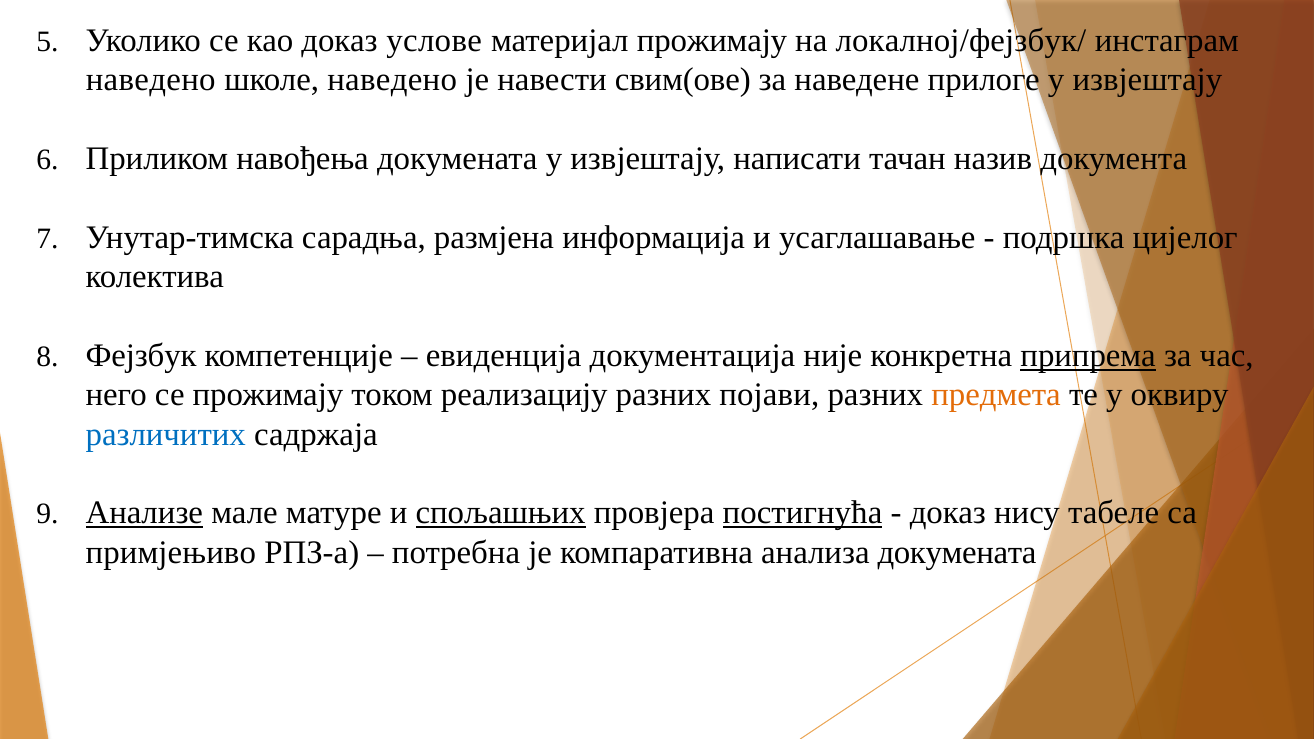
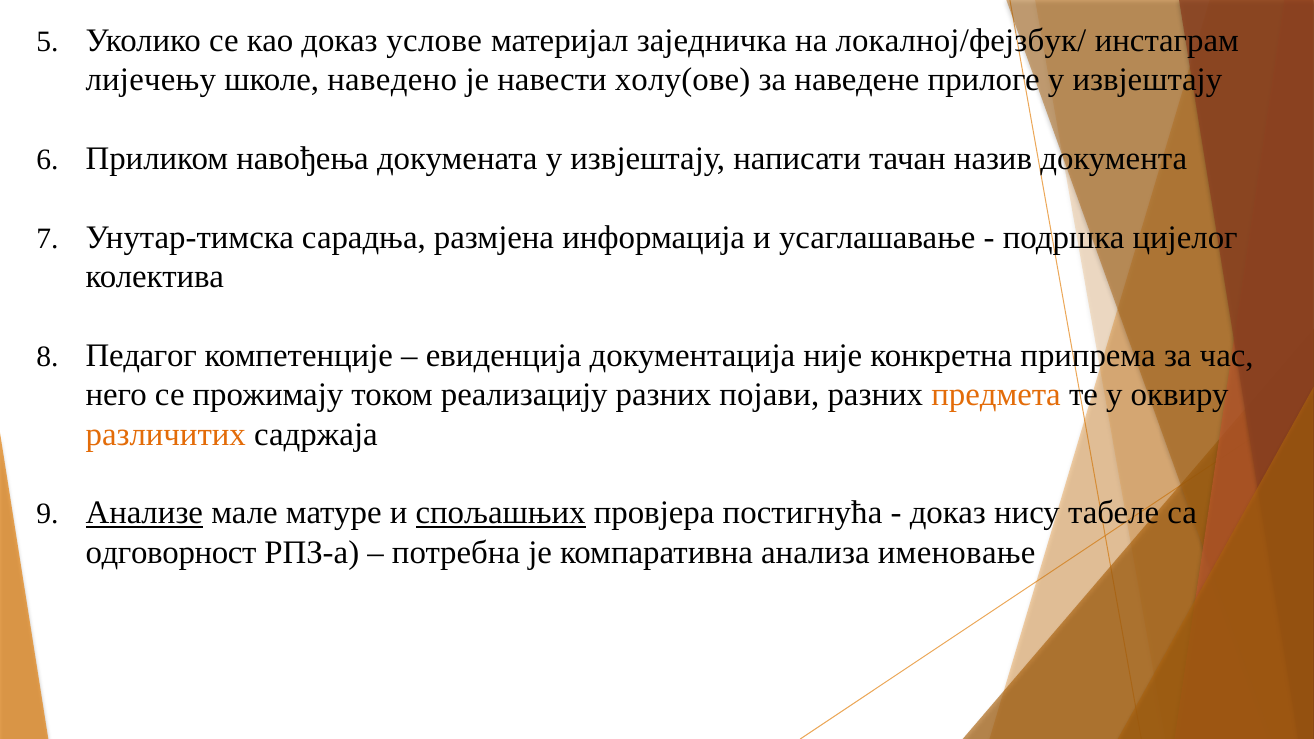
материјал прожимају: прожимају -> заједничка (712, 40)
наведено: наведено -> лијечењу (151, 80)
свим(ове: свим(ове -> холу(ове (683, 80)
Фејзбук: Фејзбук -> Педагог (141, 356)
припрема underline: present -> none (1088, 356)
различитих colour: blue -> orange (166, 434)
постигнућа underline: present -> none (802, 513)
примјењиво: примјењиво -> одговорност (171, 553)
анализа докумената: докумената -> именовање (957, 553)
